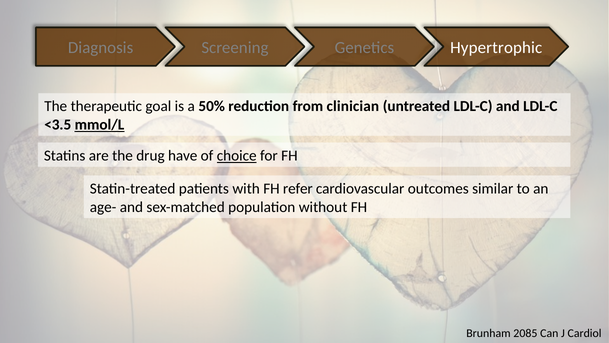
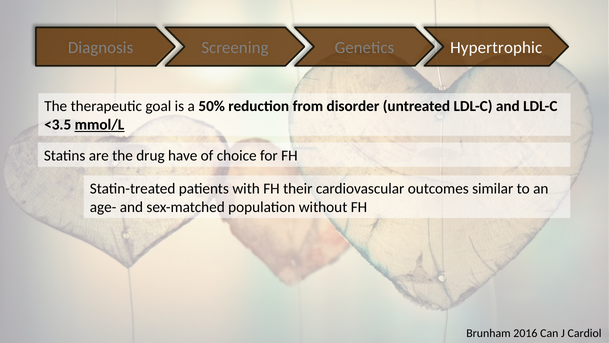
clinician: clinician -> disorder (353, 106)
choice underline: present -> none (237, 156)
refer: refer -> their (298, 188)
2085: 2085 -> 2016 (525, 333)
